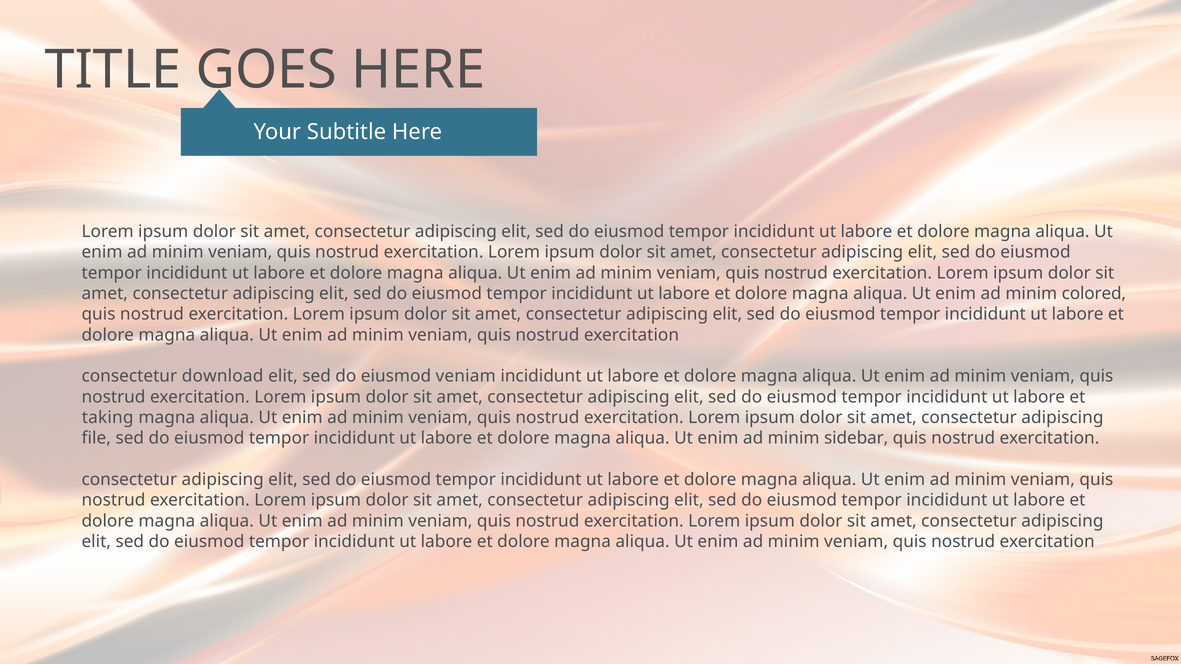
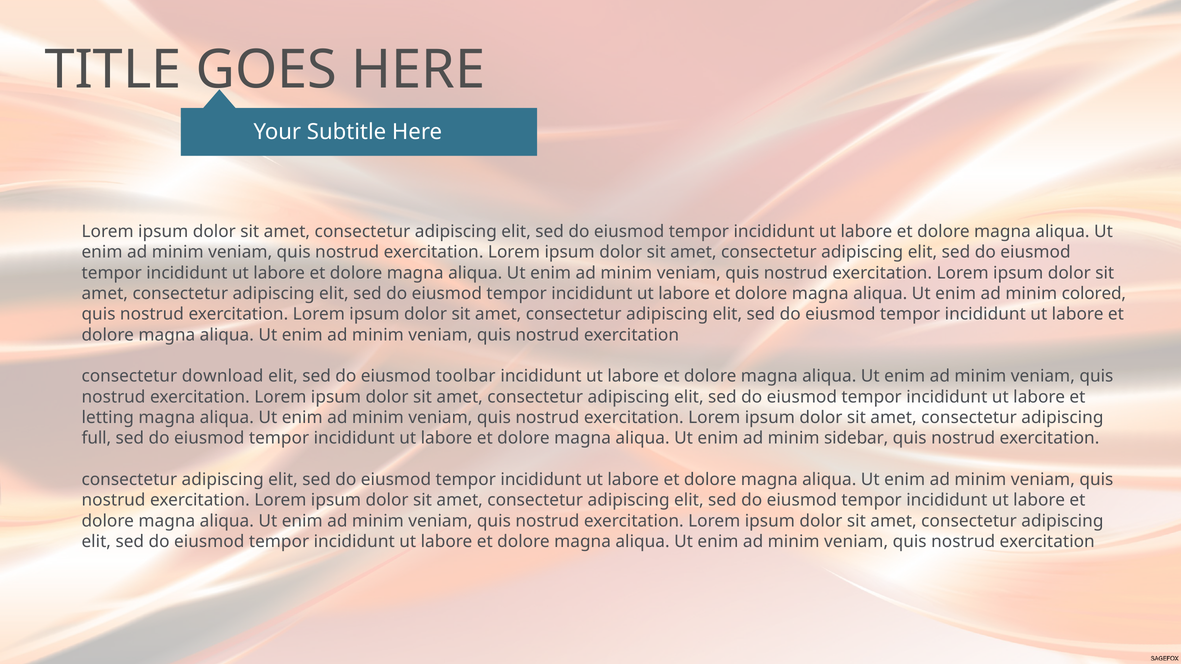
eiusmod veniam: veniam -> toolbar (466, 376)
taking: taking -> letting (108, 418)
file: file -> full (96, 438)
